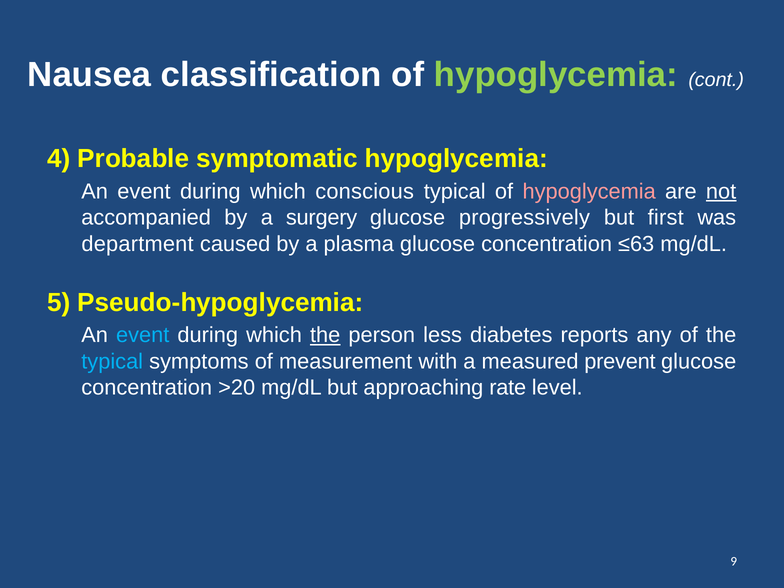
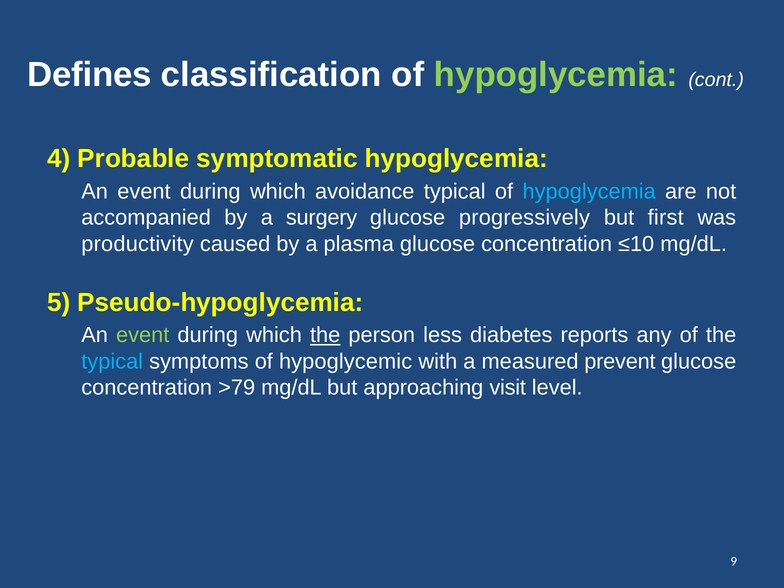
Nausea: Nausea -> Defines (90, 75)
conscious: conscious -> avoidance (365, 191)
hypoglycemia colour: pink -> light blue (589, 191)
not underline: present -> none (721, 191)
department: department -> productivity (138, 244)
≤63: ≤63 -> ≤10 (636, 244)
event colour: light blue -> light green (143, 335)
measurement: measurement -> hypoglycemic (346, 361)
>20: >20 -> >79 (237, 388)
rate: rate -> visit (508, 388)
